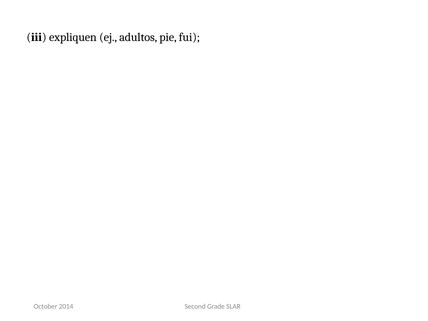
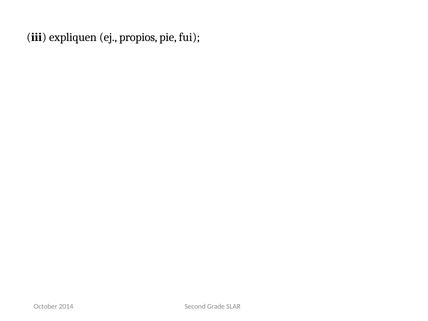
adultos: adultos -> propios (138, 37)
